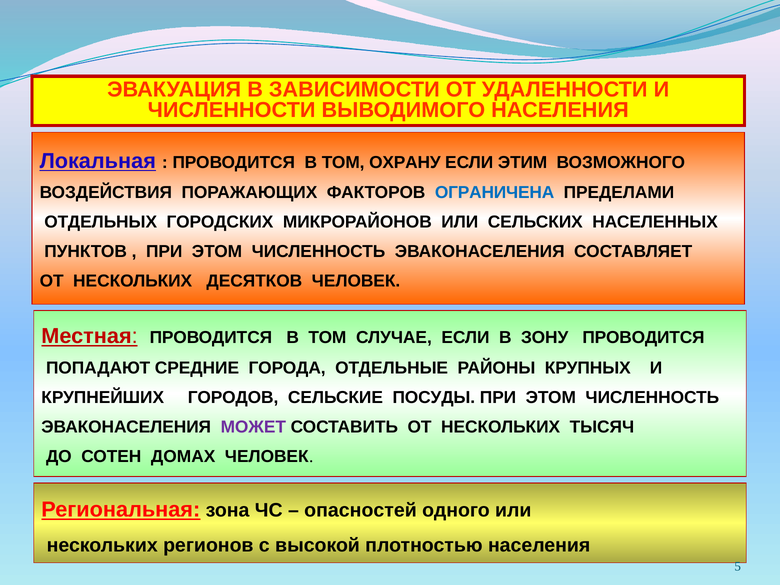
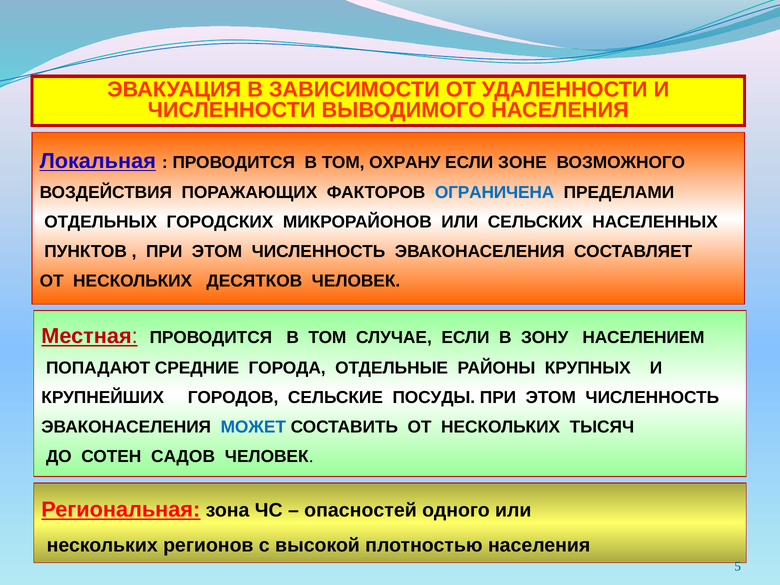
ЭТИМ: ЭТИМ -> ЗОНЕ (522, 162)
ЗОНУ ПРОВОДИТСЯ: ПРОВОДИТСЯ -> НАСЕЛЕНИЕМ (643, 338)
МОЖЕТ colour: purple -> blue (253, 427)
ДОМАХ: ДОМАХ -> САДОВ (183, 456)
